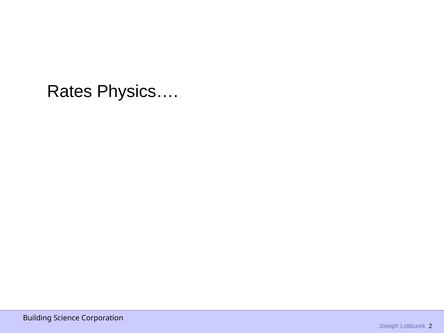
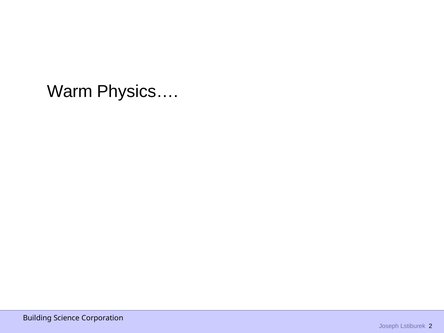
Rates: Rates -> Warm (70, 91)
